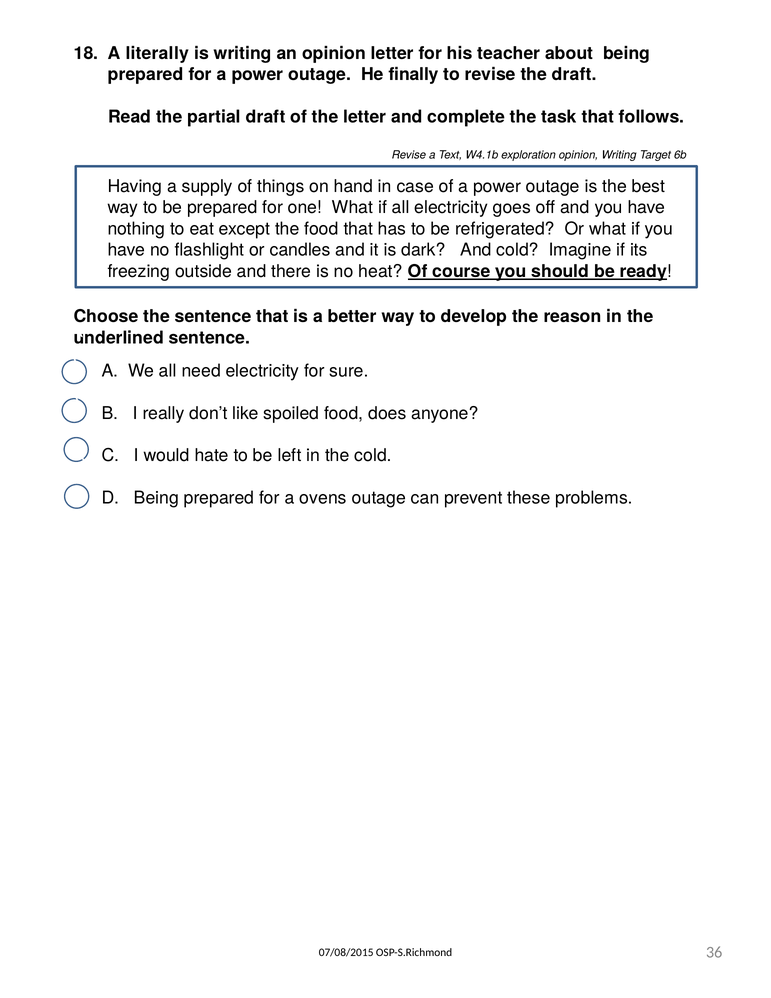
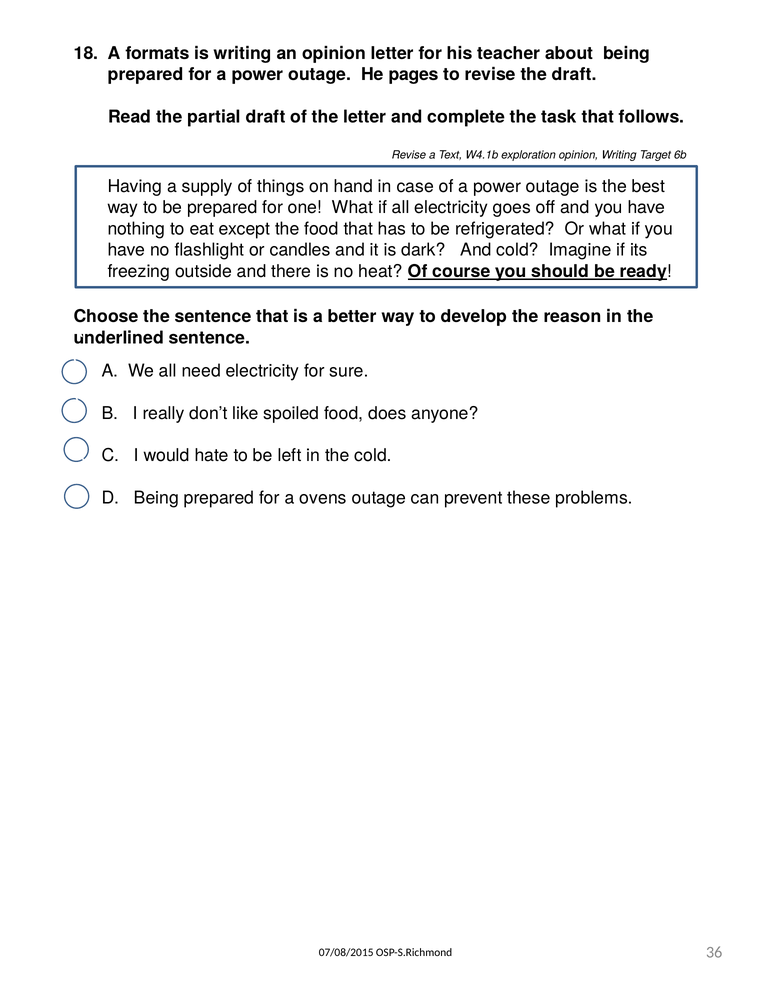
literally: literally -> formats (157, 53)
finally: finally -> pages (414, 74)
